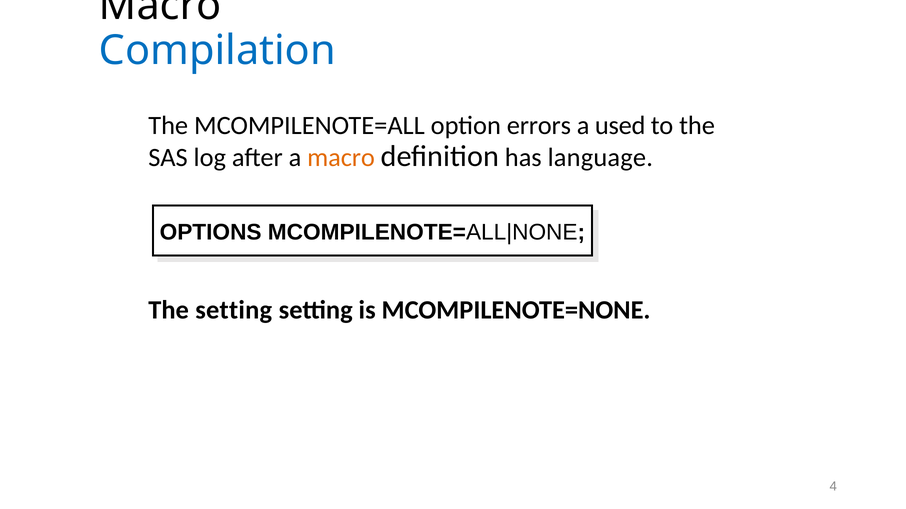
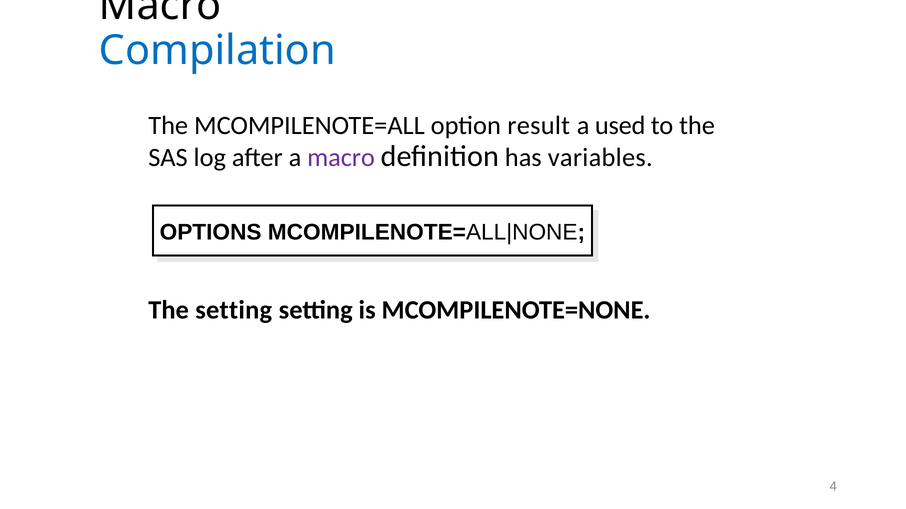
errors: errors -> result (539, 126)
macro colour: orange -> purple (341, 158)
language: language -> variables (600, 158)
